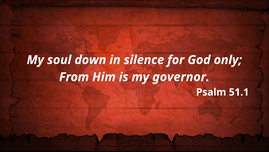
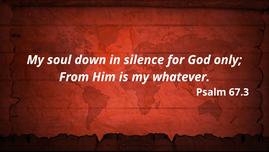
governor: governor -> whatever (181, 77)
51.1: 51.1 -> 67.3 (239, 92)
